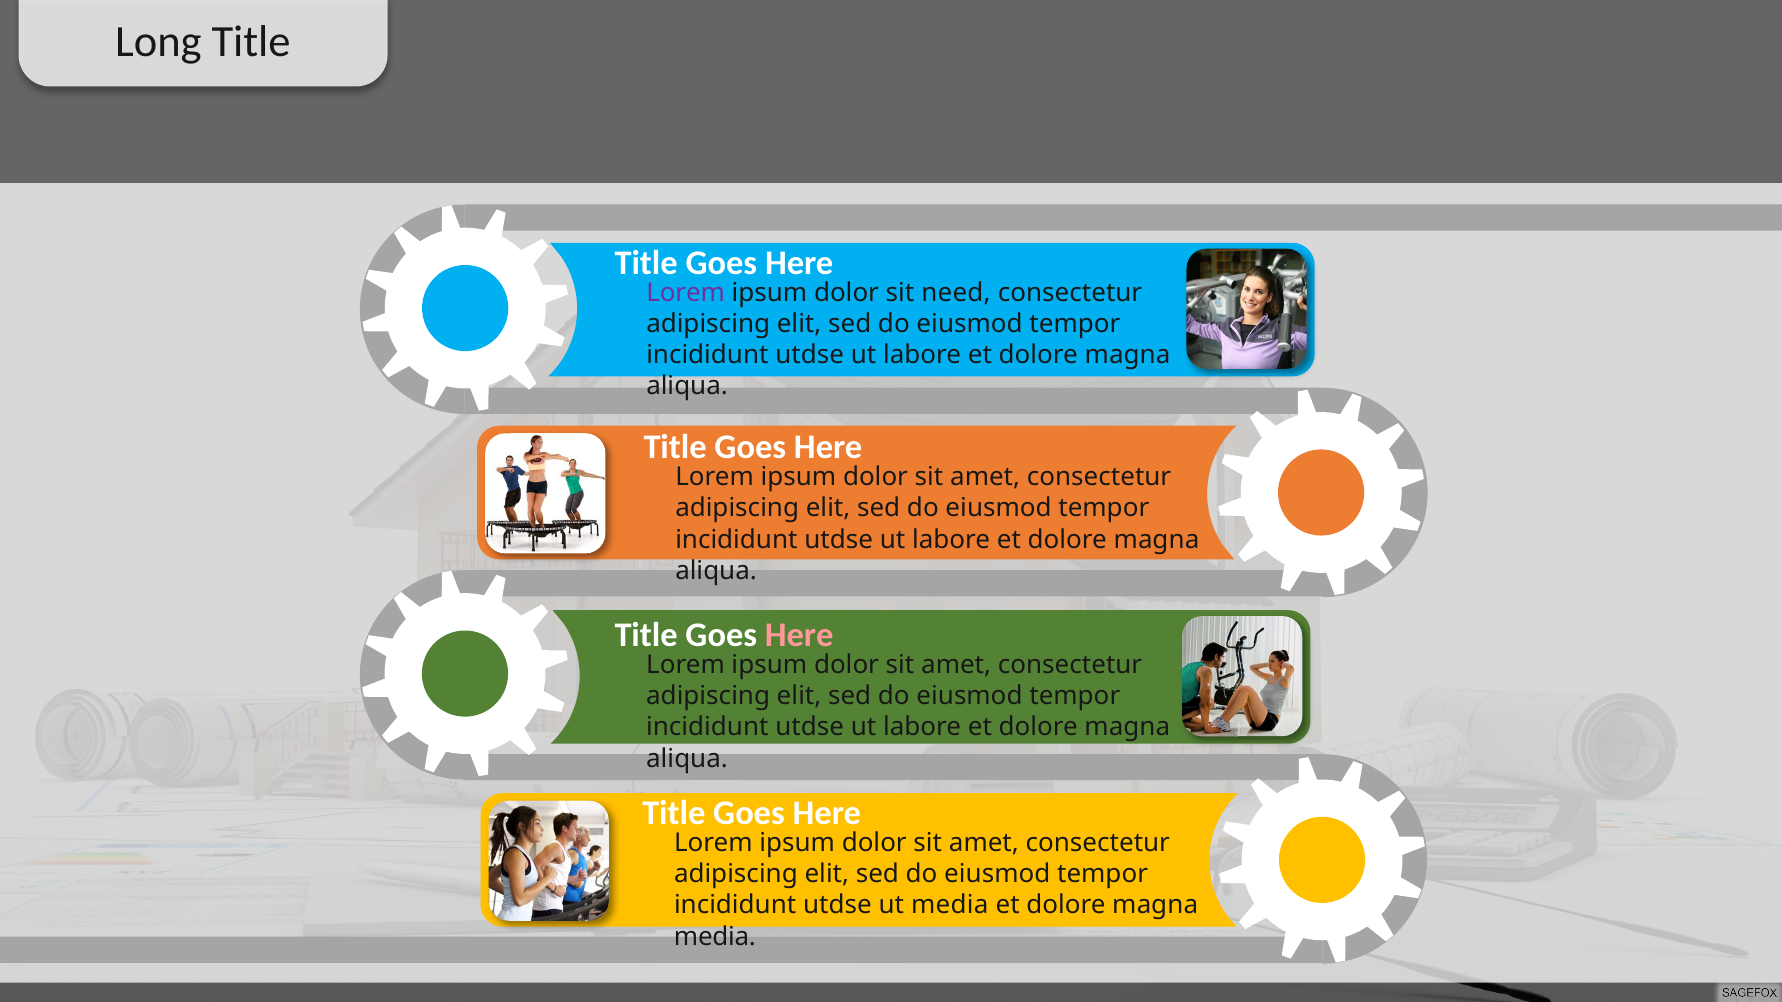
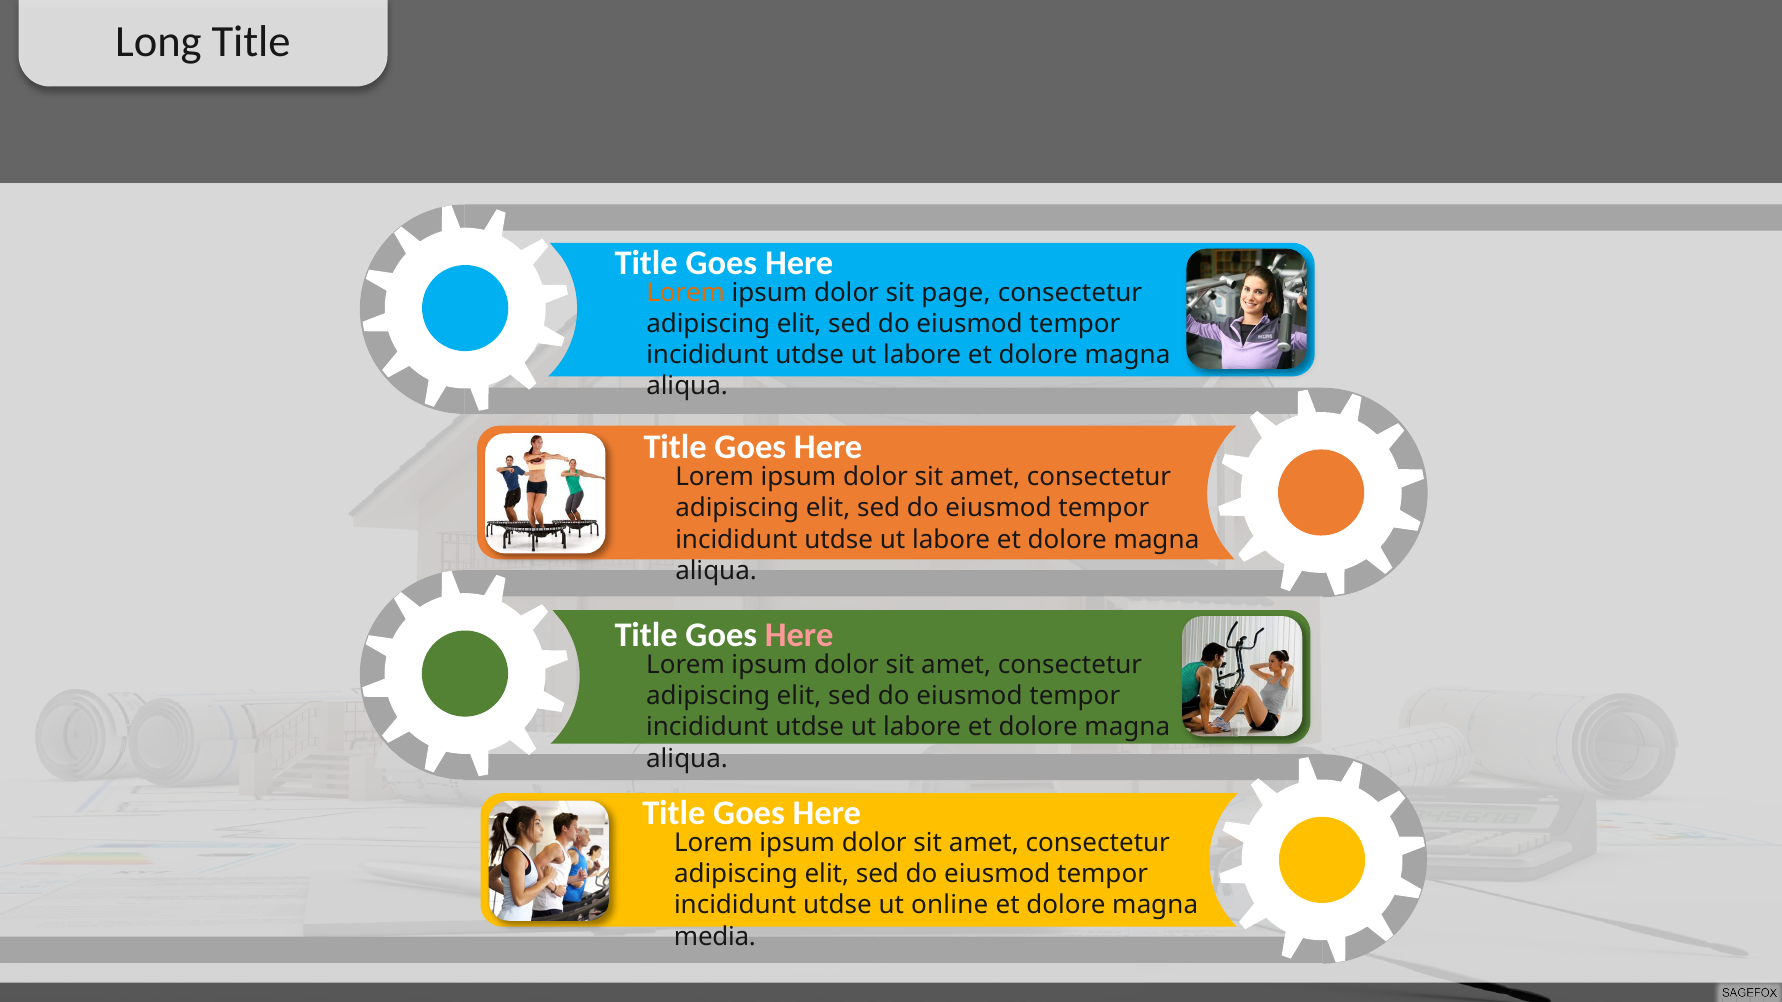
Lorem colour: purple -> orange (686, 293)
need: need -> page (956, 293)
ut media: media -> online (950, 906)
